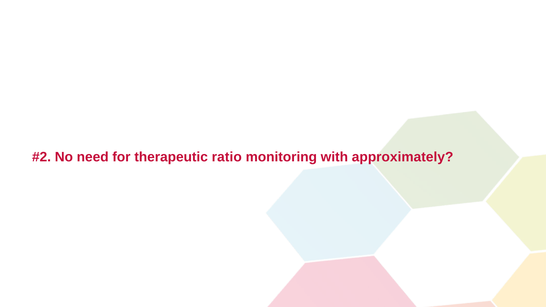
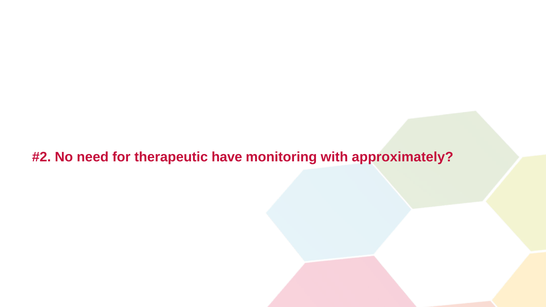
ratio: ratio -> have (227, 157)
